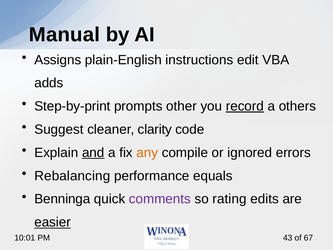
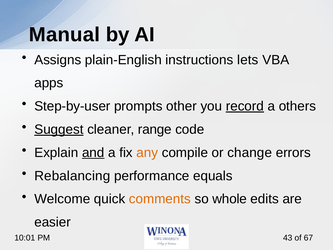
edit: edit -> lets (248, 60)
adds: adds -> apps (49, 83)
Step‑by‑print: Step‑by‑print -> Step‑by‑user (72, 106)
Suggest underline: none -> present (59, 129)
clarity: clarity -> range (155, 129)
ignored: ignored -> change (250, 153)
Benninga: Benninga -> Welcome (62, 199)
comments colour: purple -> orange (160, 199)
rating: rating -> whole (230, 199)
easier underline: present -> none (53, 222)
